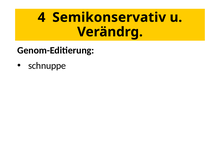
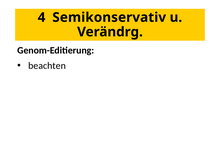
schnuppe: schnuppe -> beachten (47, 66)
